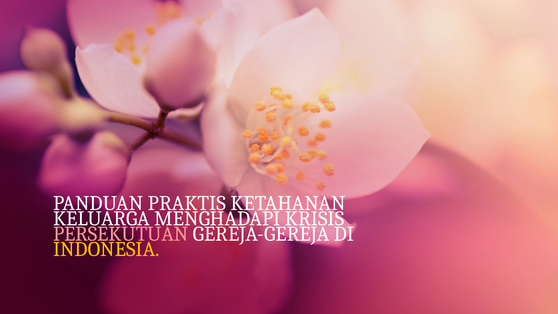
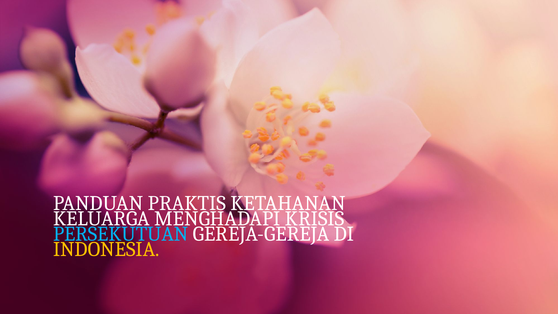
PERSEKUTUAN colour: pink -> light blue (121, 234)
